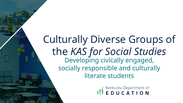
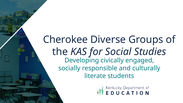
Culturally: Culturally -> Cherokee (65, 40)
